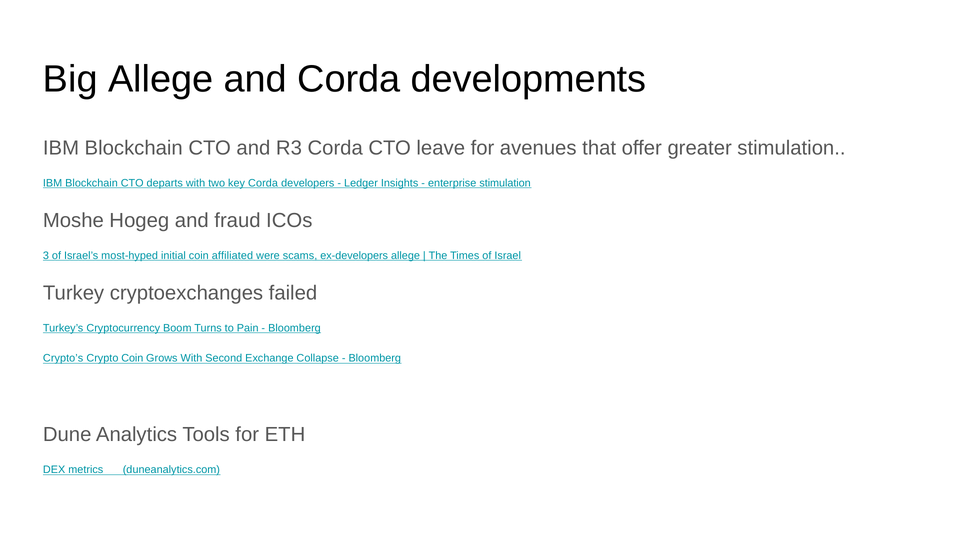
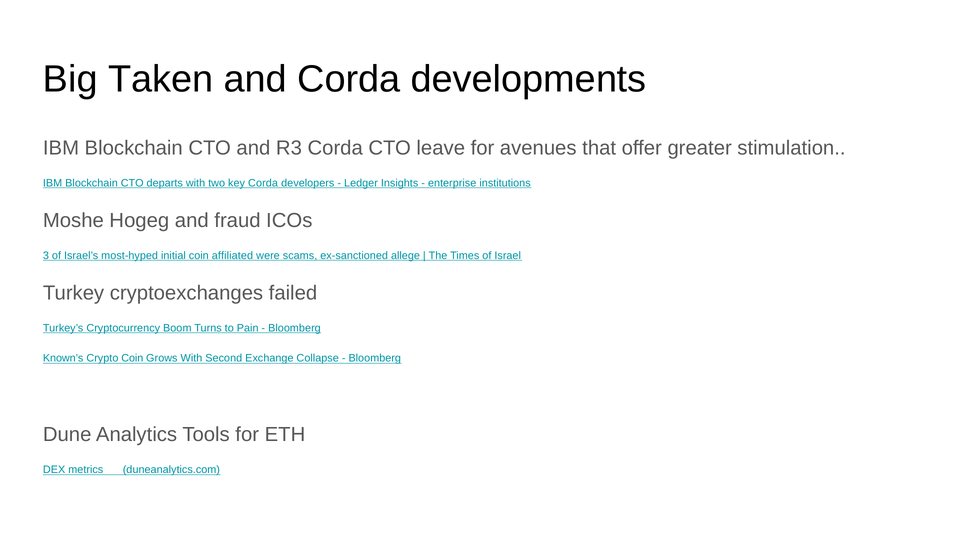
Big Allege: Allege -> Taken (161, 79)
enterprise stimulation: stimulation -> institutions (505, 183)
ex-developers: ex-developers -> ex-sanctioned (354, 255)
Crypto’s: Crypto’s -> Known’s (63, 358)
